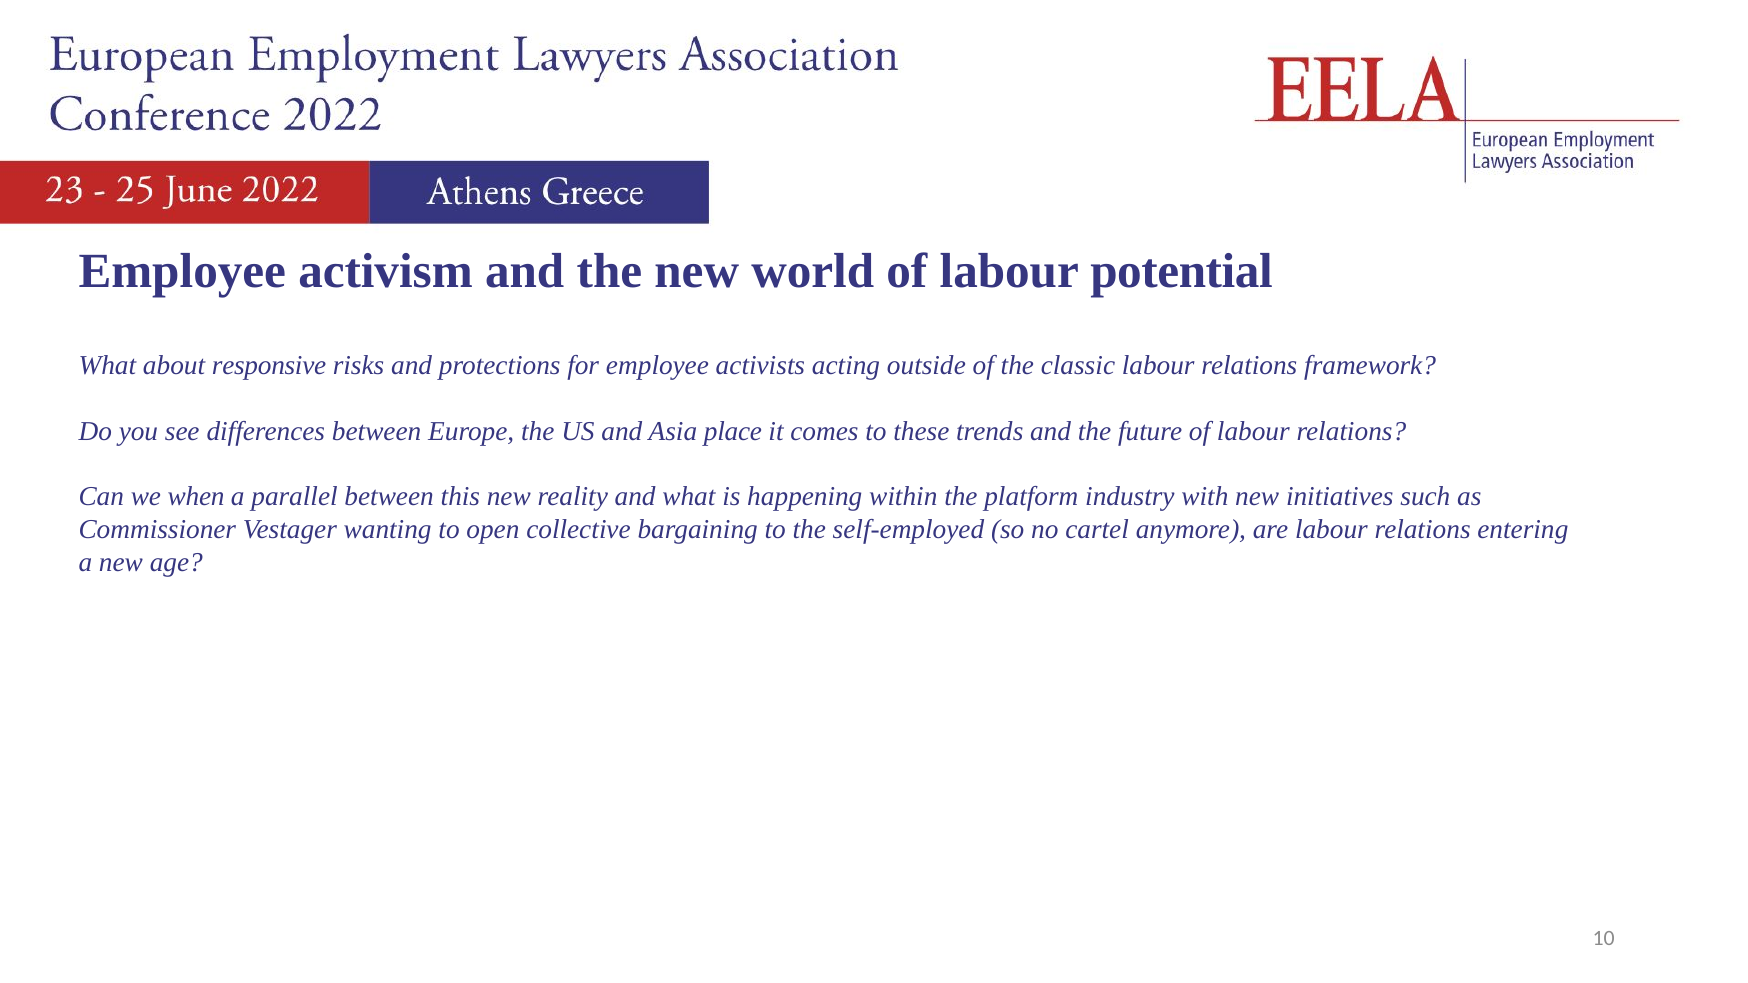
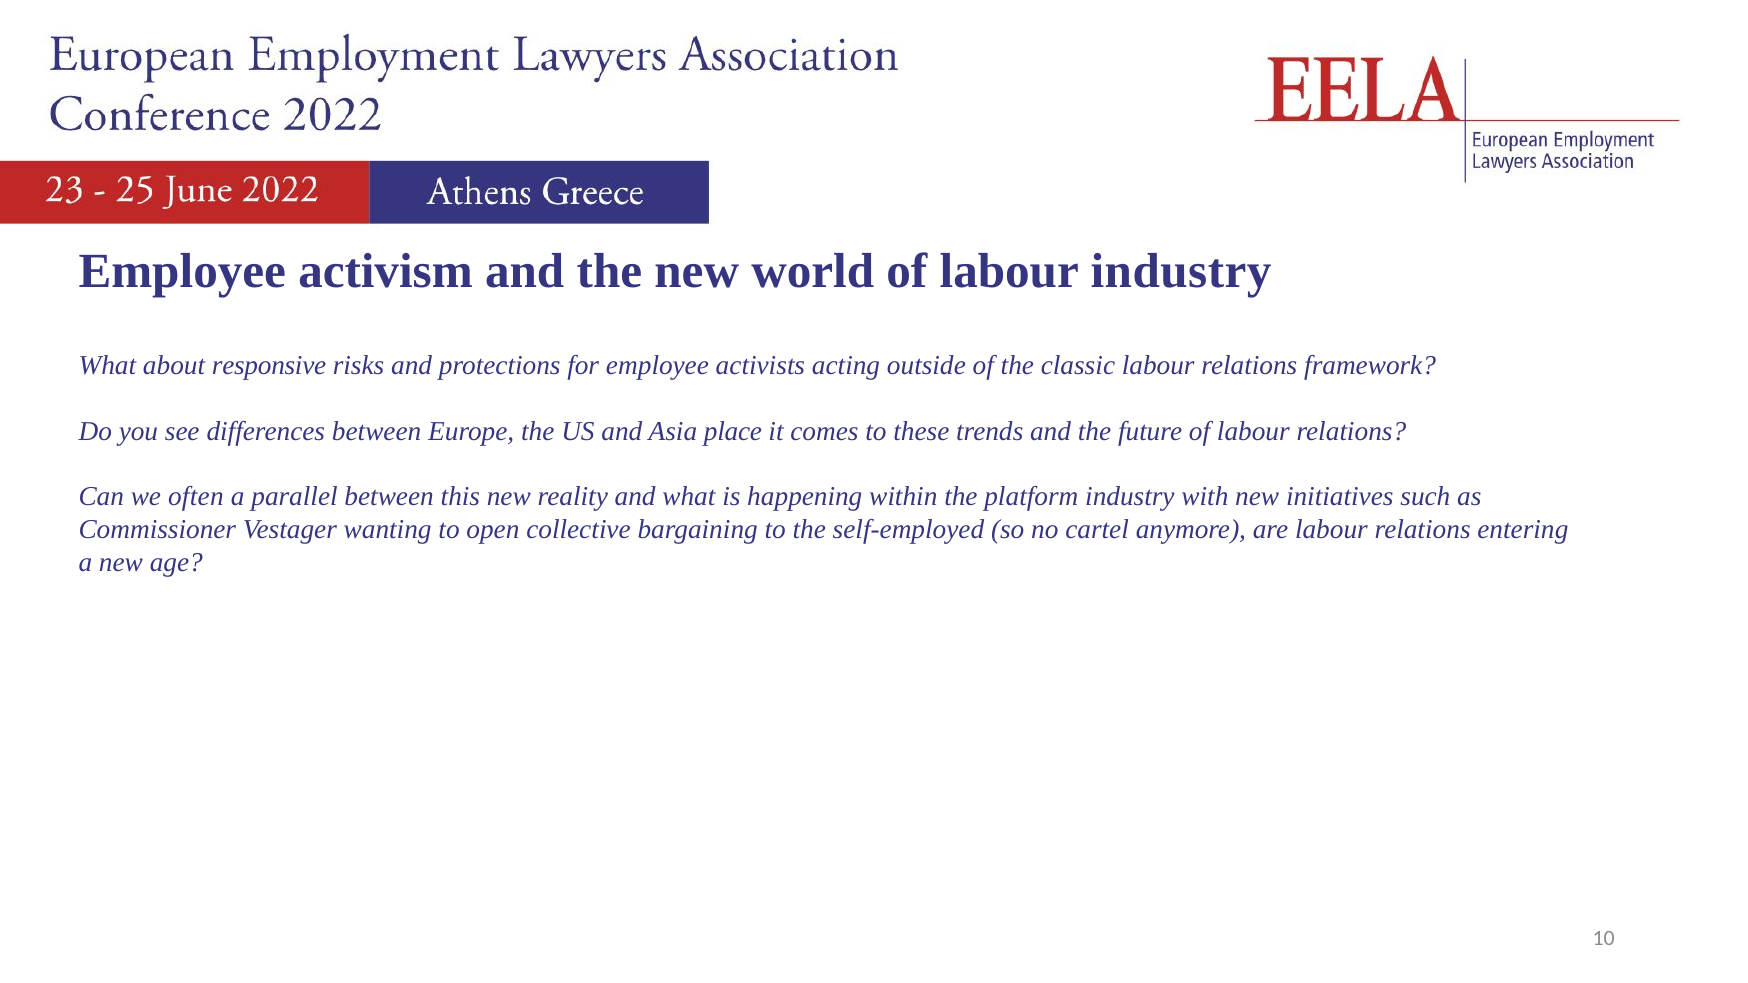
labour potential: potential -> industry (1181, 271)
when: when -> often (196, 497)
